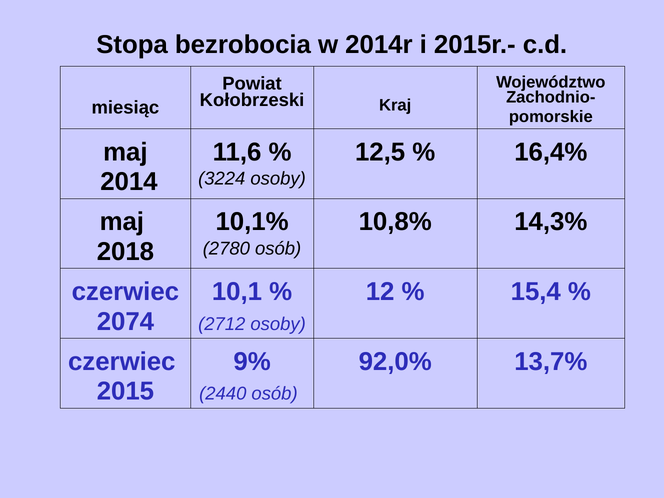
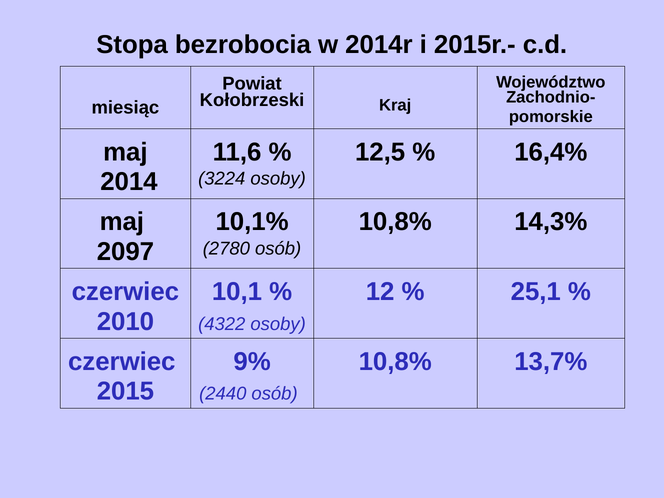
2018: 2018 -> 2097 (125, 252)
15,4: 15,4 -> 25,1 (536, 292)
2074: 2074 -> 2010 (125, 322)
2712: 2712 -> 4322 (222, 324)
92,0%: 92,0% -> 10,8% (395, 362)
